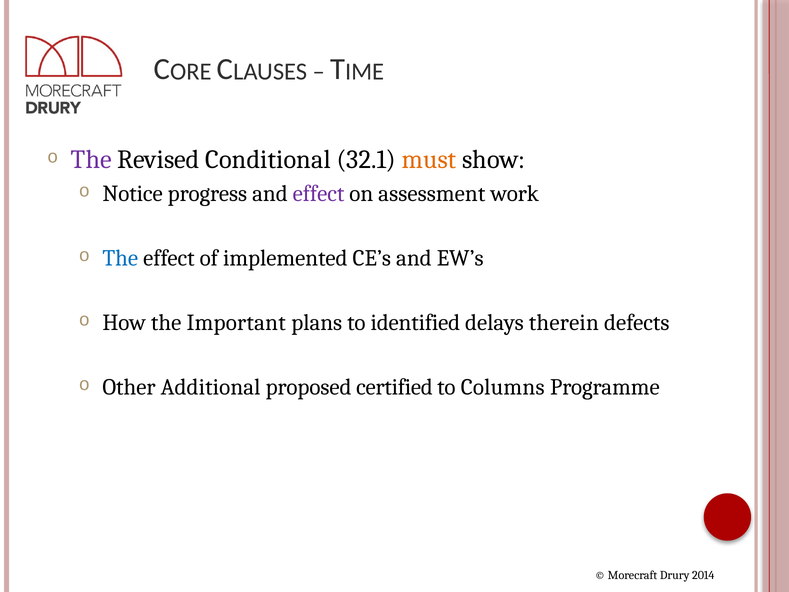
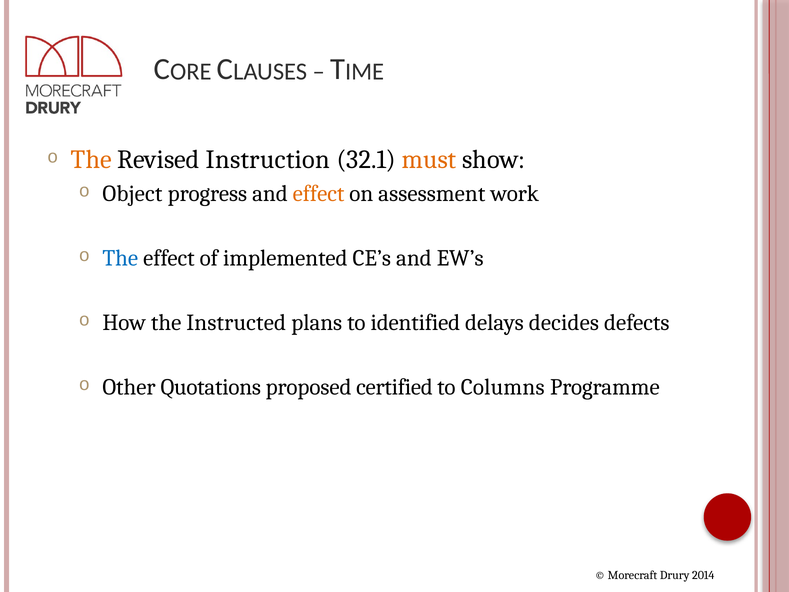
The colour: purple -> orange (91, 160)
Conditional: Conditional -> Instruction (268, 160)
Notice: Notice -> Object (132, 194)
effect colour: purple -> orange (319, 194)
Important: Important -> Instructed (236, 322)
therein: therein -> decides (564, 322)
Additional: Additional -> Quotations (211, 387)
